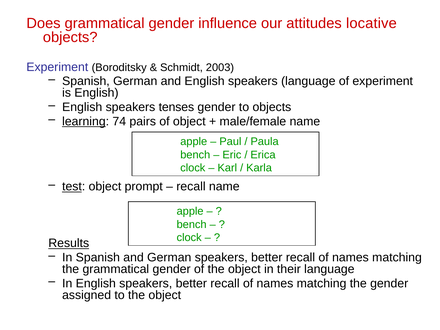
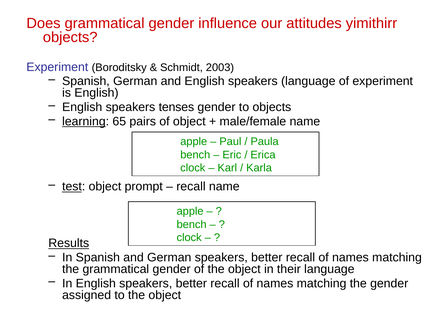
locative: locative -> yimithirr (371, 23)
74: 74 -> 65 (119, 121)
